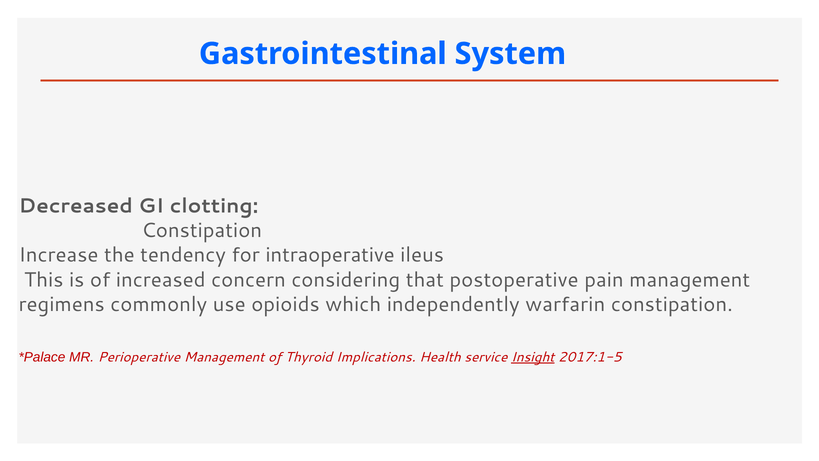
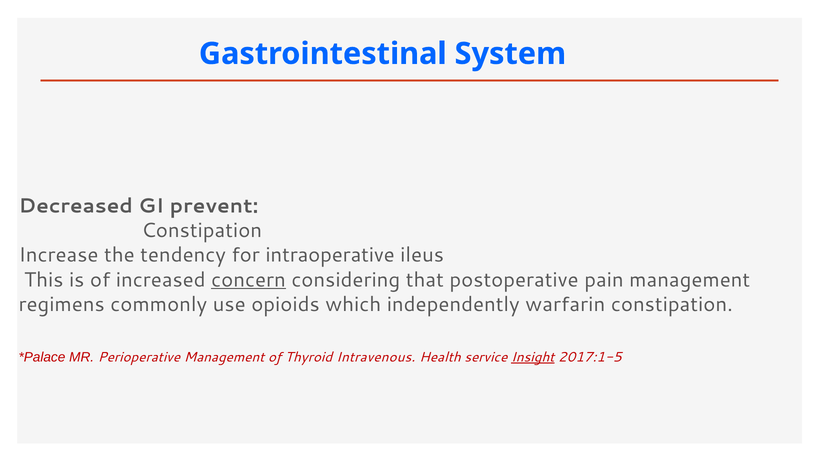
clotting: clotting -> prevent (214, 206)
concern underline: none -> present (249, 280)
Implications: Implications -> Intravenous (376, 357)
